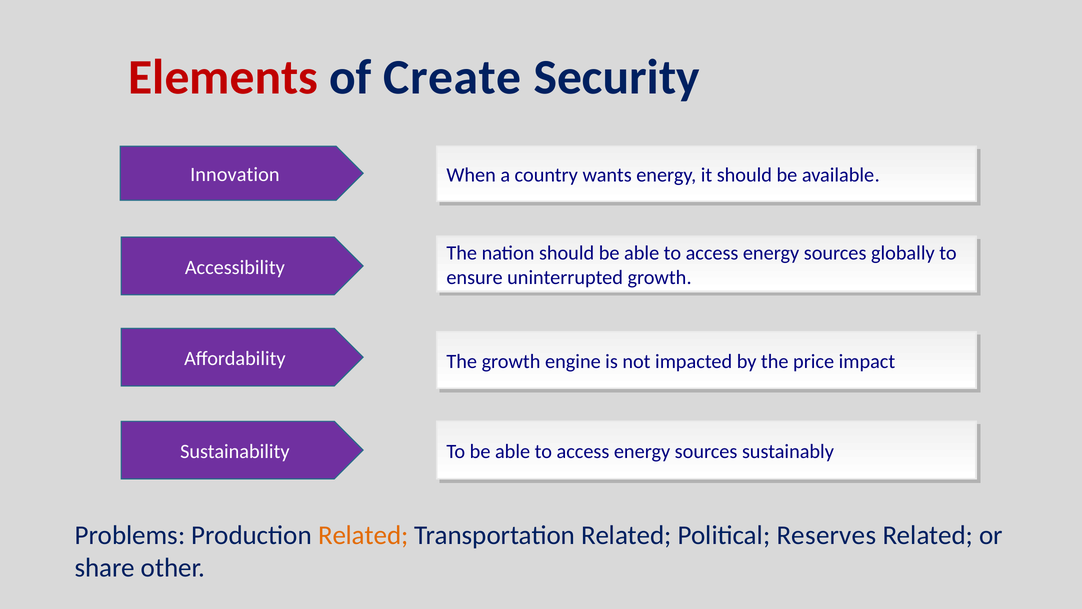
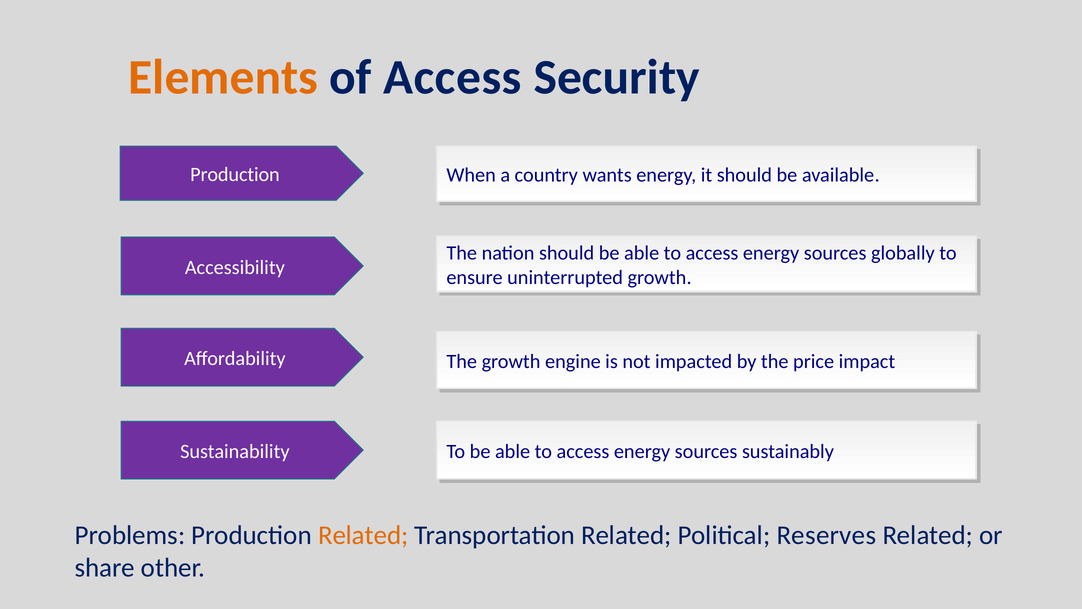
Elements colour: red -> orange (223, 77)
of Create: Create -> Access (452, 77)
Innovation: Innovation -> Production (235, 175)
